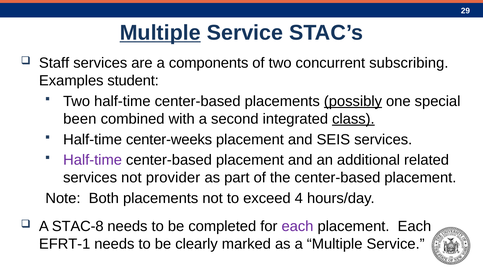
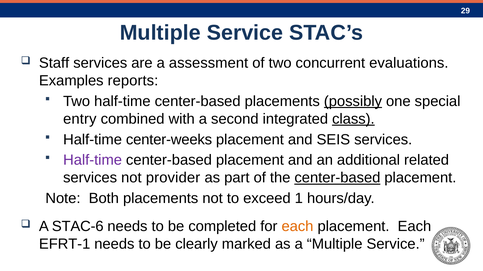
Multiple underline: present -> none (160, 33)
components: components -> assessment (209, 63)
subscribing: subscribing -> evaluations (409, 63)
student: student -> reports (133, 81)
been: been -> entry (80, 119)
center-based underline: none -> present (337, 178)
4: 4 -> 1 (299, 199)
STAC-8: STAC-8 -> STAC-6 (78, 227)
each colour: purple -> orange (297, 227)
